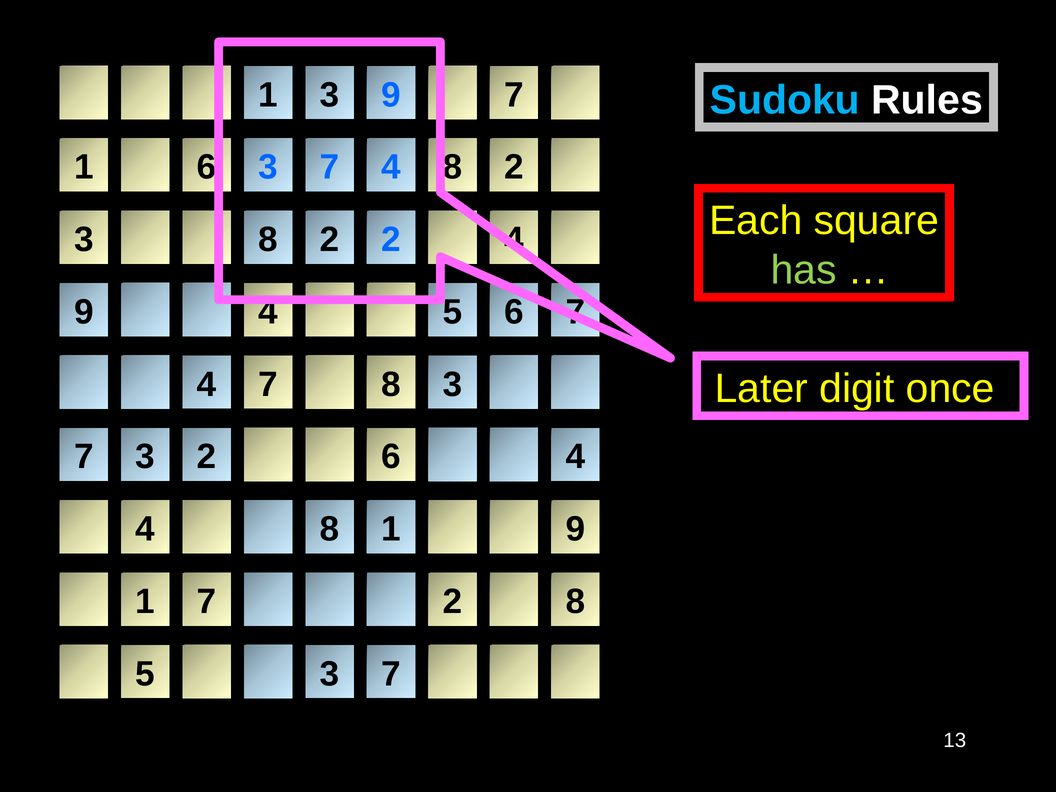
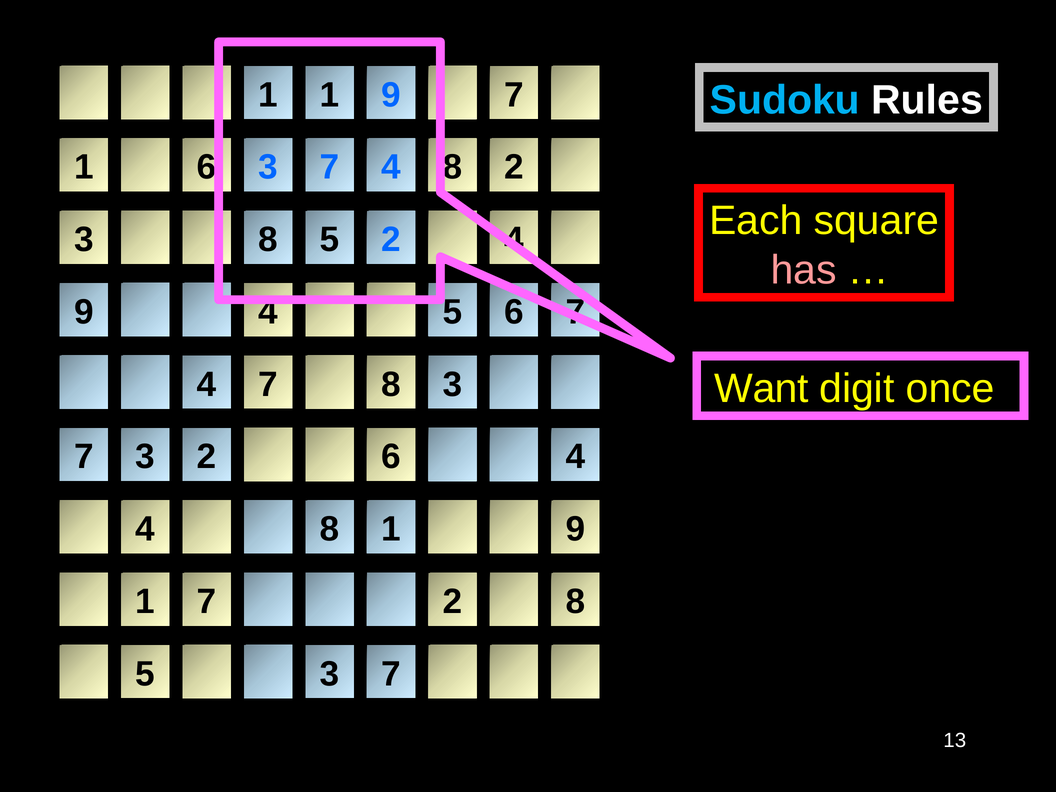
1 3: 3 -> 1 (330, 95)
3 8 2: 2 -> 5 (330, 240)
has colour: light green -> pink (804, 270)
Later: Later -> Want (761, 389)
